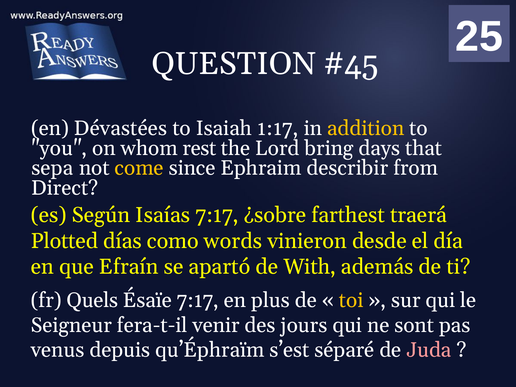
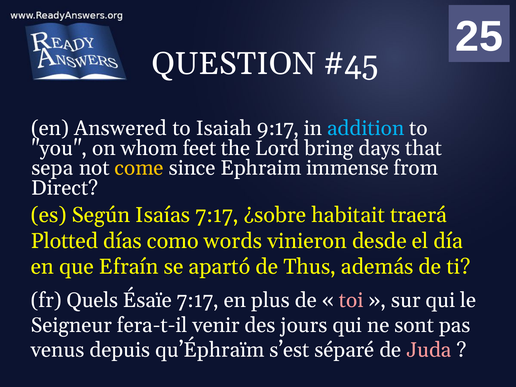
Dévastées: Dévastées -> Answered (121, 128)
1:17: 1:17 -> 9:17 (278, 128)
addition colour: yellow -> light blue (366, 128)
rest: rest -> feet (199, 148)
describir: describir -> immense (347, 168)
farthest: farthest -> habitait (348, 215)
With: With -> Thus (310, 267)
toi colour: yellow -> pink (351, 300)
